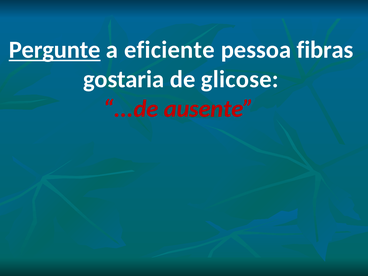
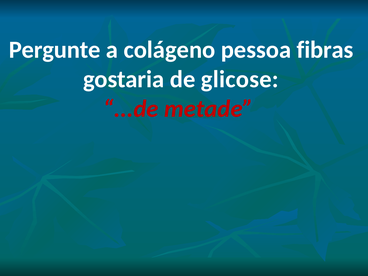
Pergunte underline: present -> none (55, 50)
eficiente: eficiente -> colágeno (169, 50)
ausente: ausente -> metade (209, 109)
